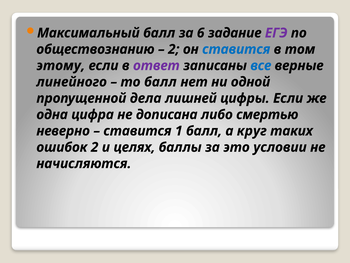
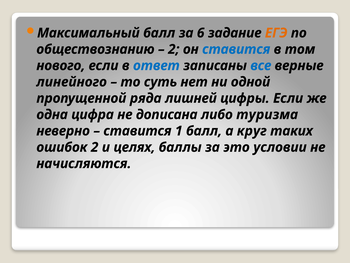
ЕГЭ colour: purple -> orange (276, 33)
этому: этому -> нового (61, 65)
ответ colour: purple -> blue (156, 65)
то балл: балл -> суть (161, 82)
дела: дела -> ряда (146, 98)
смертью: смертью -> туризма (267, 114)
